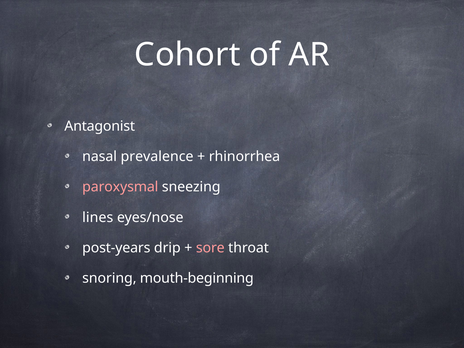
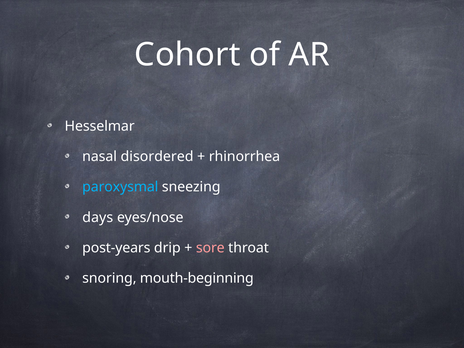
Antagonist: Antagonist -> Hesselmar (100, 126)
prevalence: prevalence -> disordered (157, 157)
paroxysmal colour: pink -> light blue (120, 187)
lines: lines -> days (98, 217)
